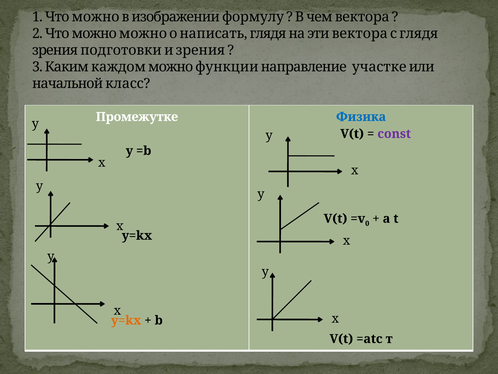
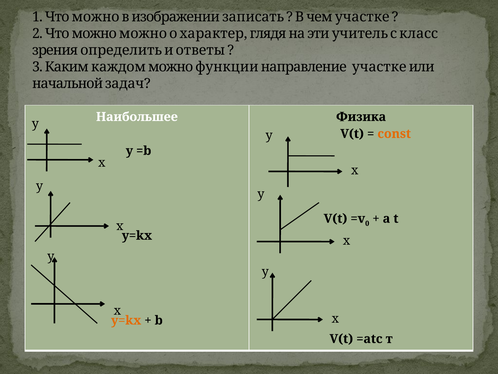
формулу: формулу -> записать (253, 17)
чем вектора: вектора -> участке (362, 17)
написать: написать -> характер (213, 34)
эти вектора: вектора -> учитель (360, 34)
с глядя: глядя -> класс (419, 34)
подготовки: подготовки -> определить (121, 50)
и зрения: зрения -> ответы (200, 50)
класс: класс -> задач (128, 83)
Промежутке: Промежутке -> Наибольшее (137, 117)
Физика colour: blue -> black (361, 117)
const colour: purple -> orange (394, 134)
